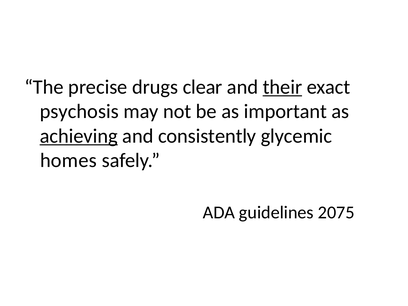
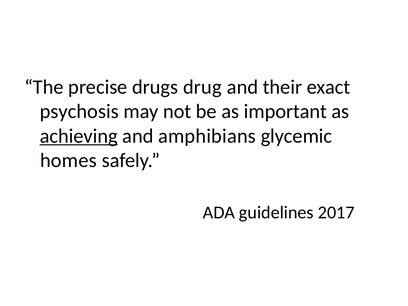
clear: clear -> drug (202, 87)
their underline: present -> none (282, 87)
consistently: consistently -> amphibians (207, 136)
2075: 2075 -> 2017 (336, 213)
